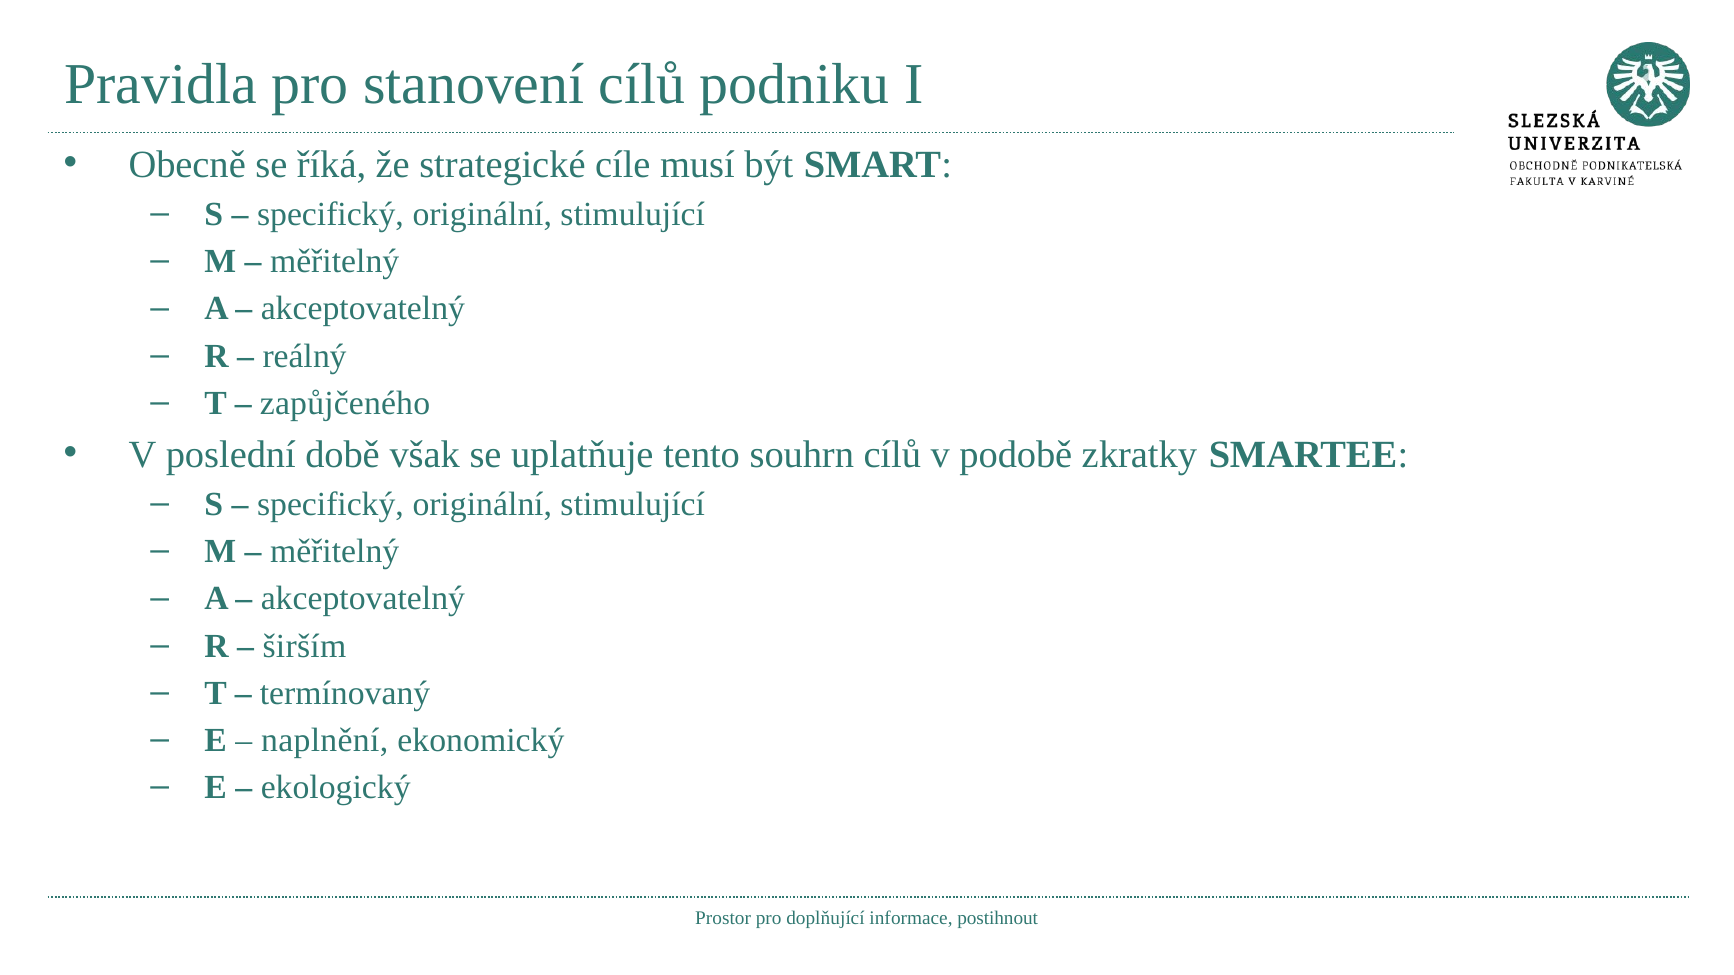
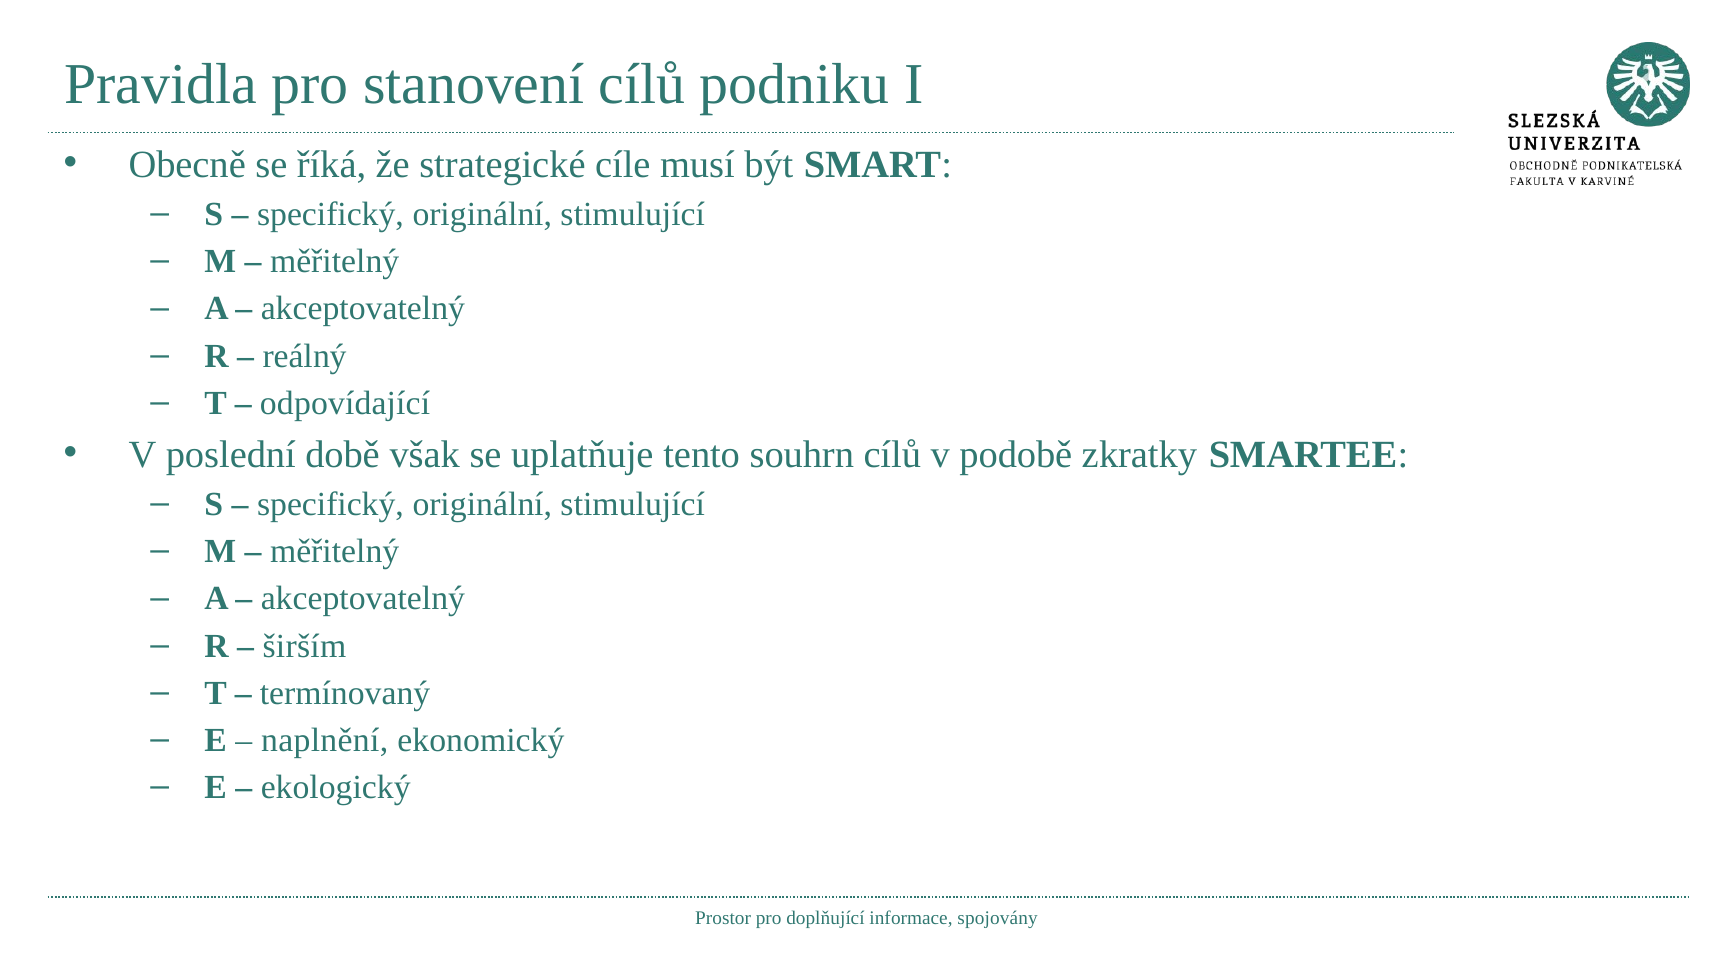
zapůjčeného: zapůjčeného -> odpovídající (345, 403)
postihnout: postihnout -> spojovány (998, 919)
